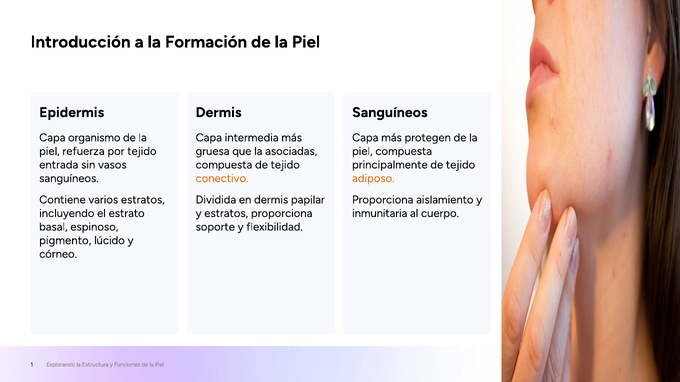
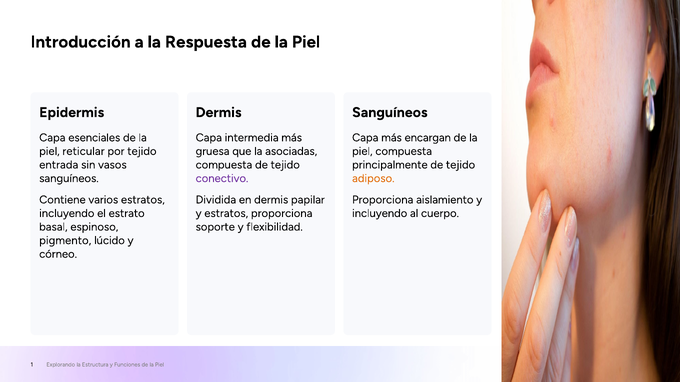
Formación: Formación -> Respuesta (206, 42)
organismo: organismo -> esenciales (94, 138)
protegen: protegen -> encargan (428, 138)
refuerza: refuerza -> reticular (83, 151)
conectivo colour: orange -> purple (222, 179)
inmunitaria: inmunitaria -> incluyendo (380, 214)
